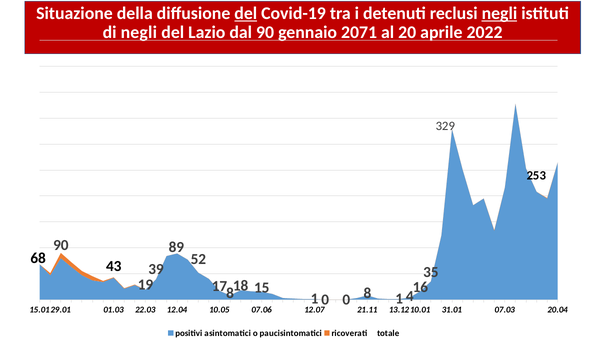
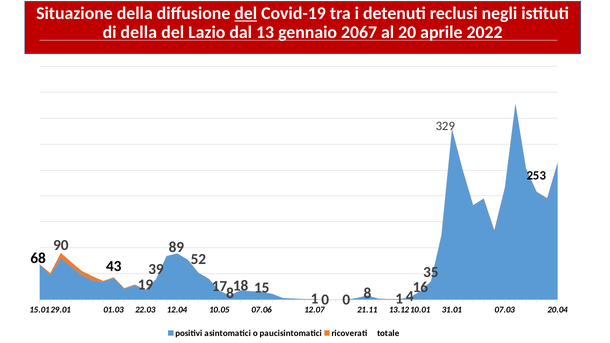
negli underline: present -> none (499, 13)
di negli: negli -> della (139, 32)
dal 90: 90 -> 13 (265, 32)
2071: 2071 -> 2067 (359, 32)
